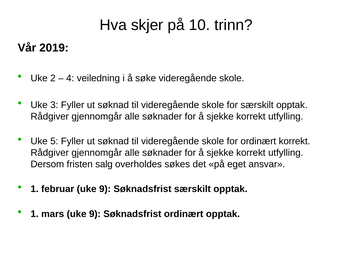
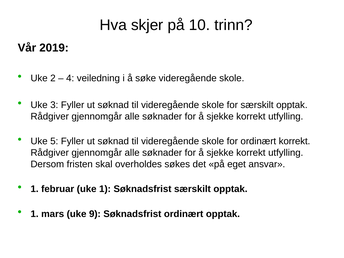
salg: salg -> skal (104, 164)
februar uke 9: 9 -> 1 (105, 189)
